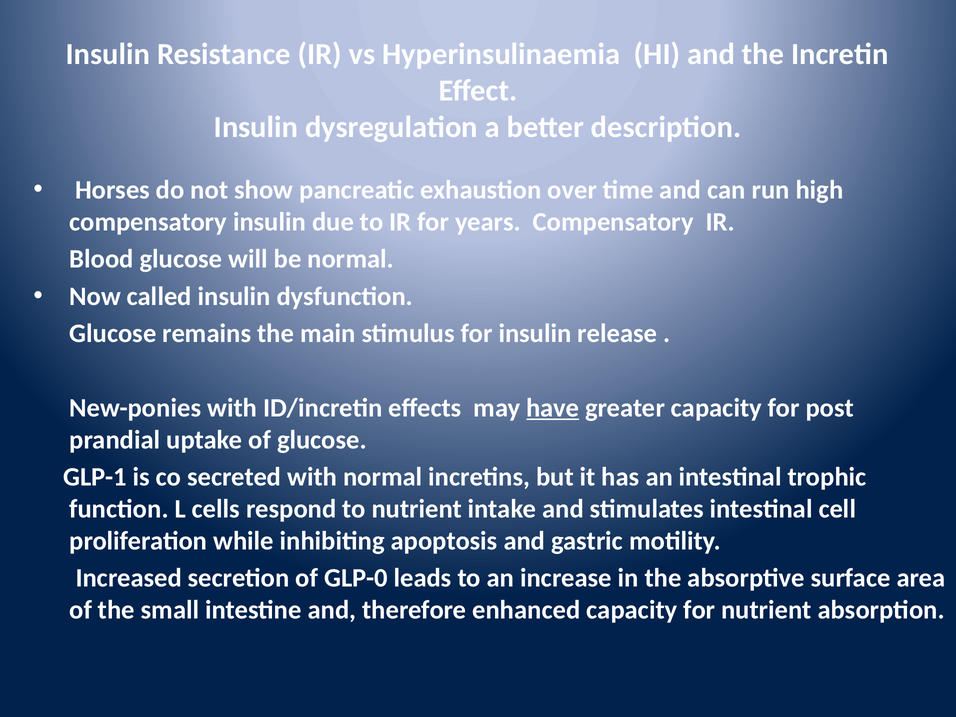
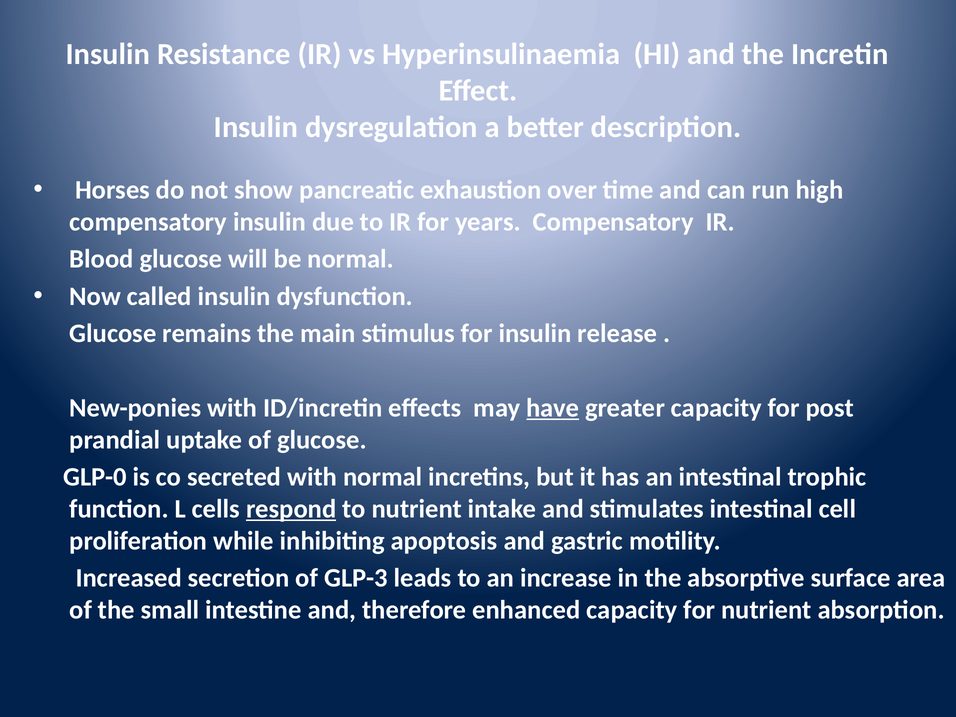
GLP-1: GLP-1 -> GLP-0 (95, 477)
respond underline: none -> present (291, 509)
GLP-0: GLP-0 -> GLP-3 (356, 578)
